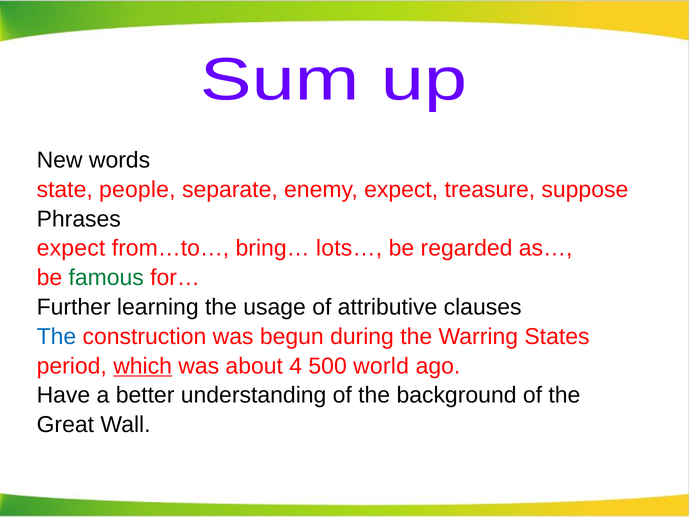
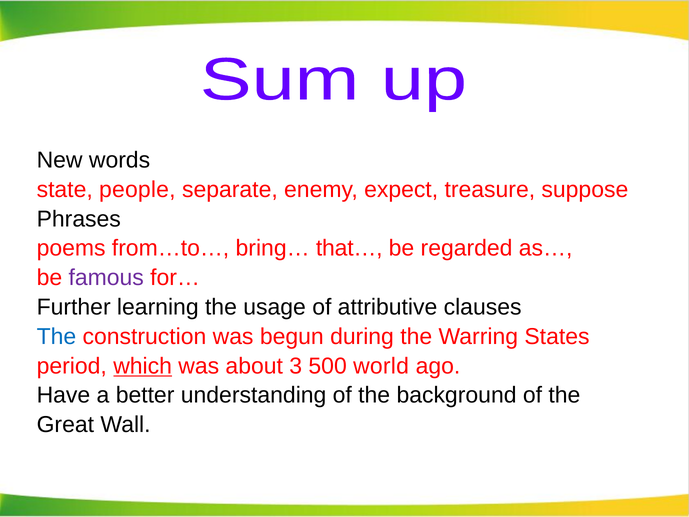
expect: expect -> poems (71, 248)
lots…: lots… -> that… (349, 248)
famous colour: green -> purple (106, 278)
4: 4 -> 3 (296, 366)
